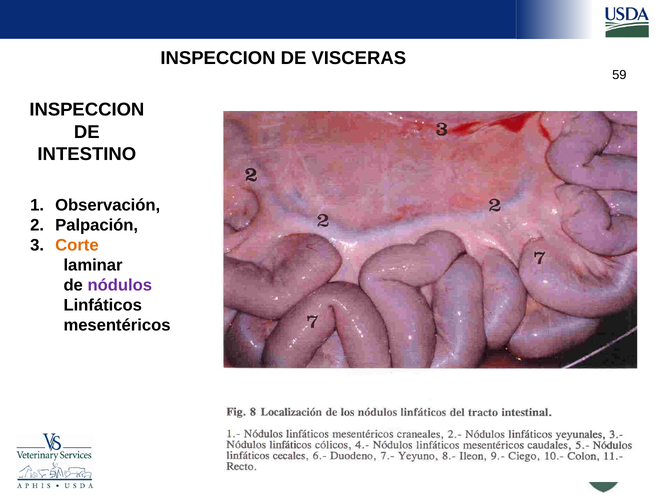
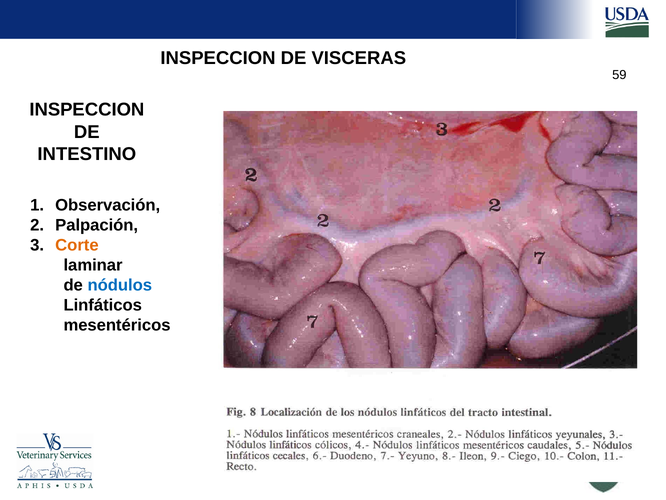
nódulos colour: purple -> blue (120, 285)
